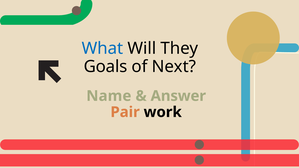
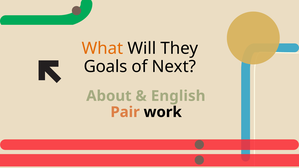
What colour: blue -> orange (102, 48)
Name: Name -> About (109, 96)
Answer: Answer -> English (178, 96)
